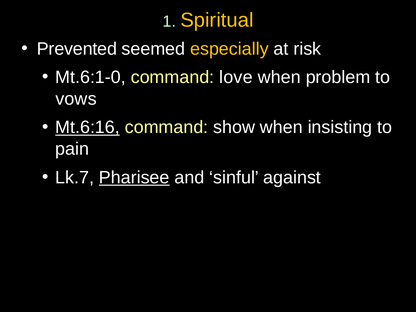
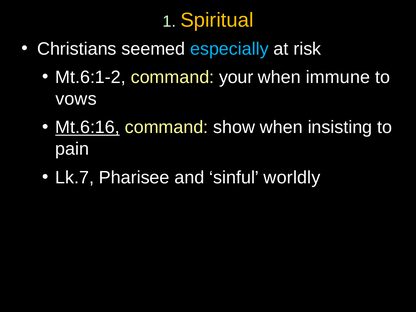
Prevented: Prevented -> Christians (77, 49)
especially colour: yellow -> light blue (229, 49)
Mt.6:1-0: Mt.6:1-0 -> Mt.6:1-2 (91, 77)
love: love -> your (236, 77)
problem: problem -> immune (338, 77)
Pharisee underline: present -> none (134, 177)
against: against -> worldly (292, 177)
